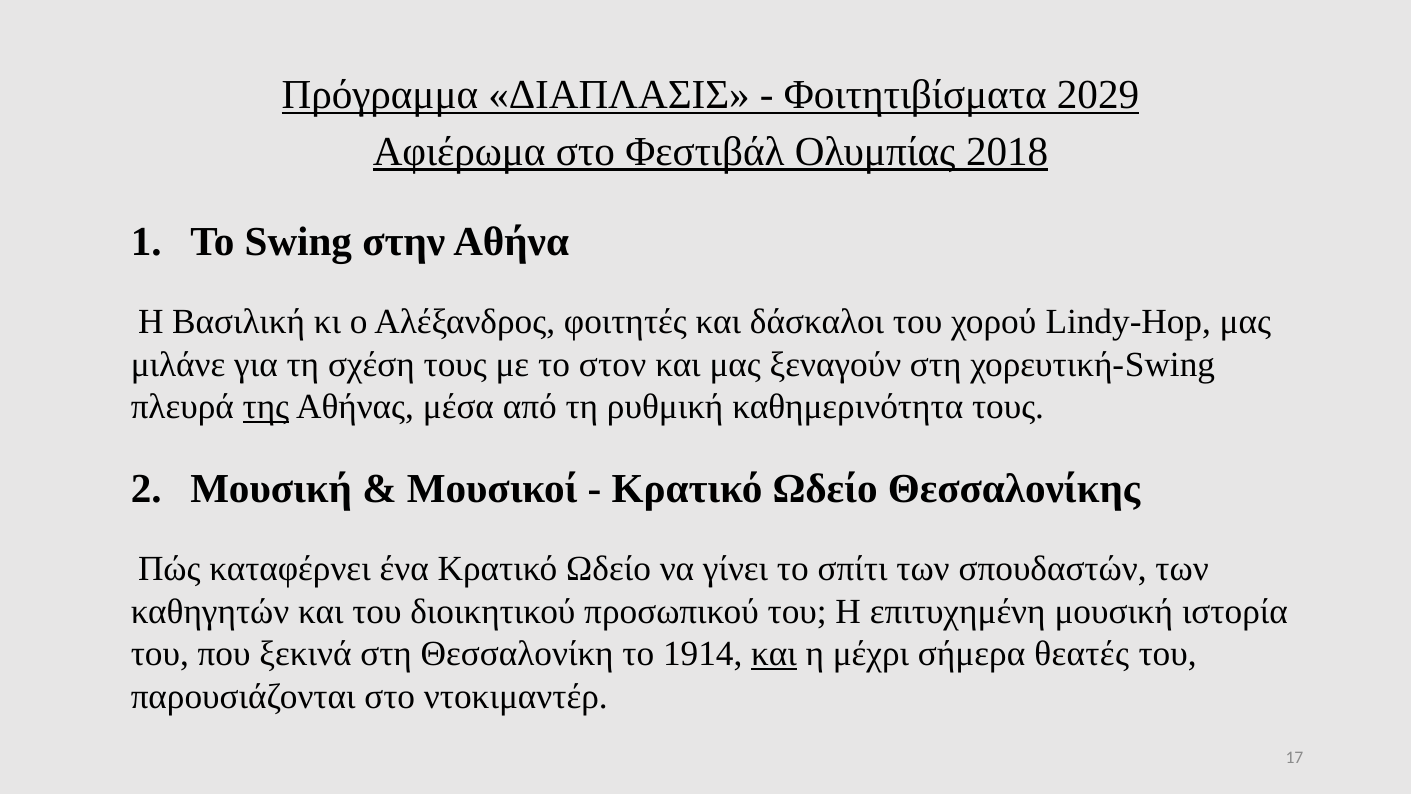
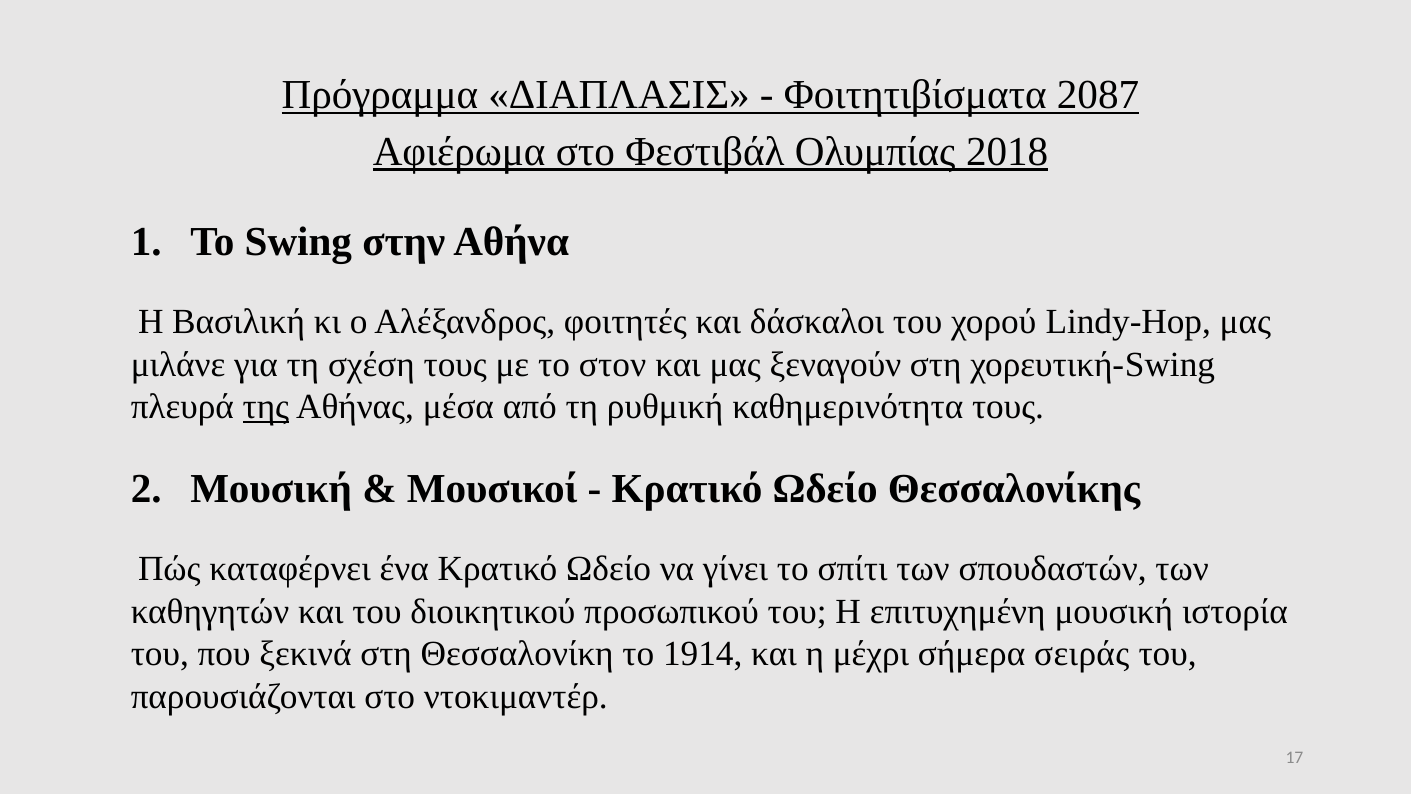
2029: 2029 -> 2087 (1098, 95)
και underline: present -> none (774, 654)
θεατές: θεατές -> σειράς (1082, 654)
